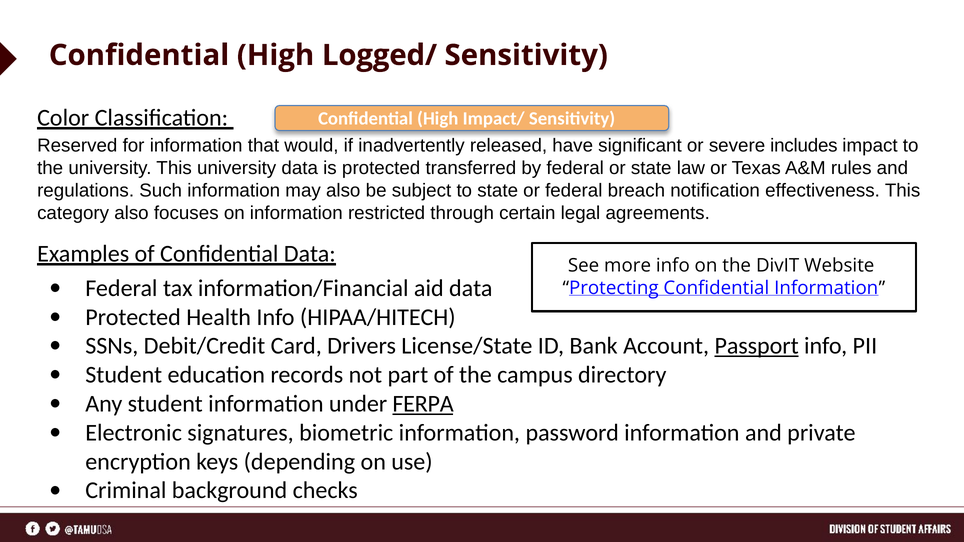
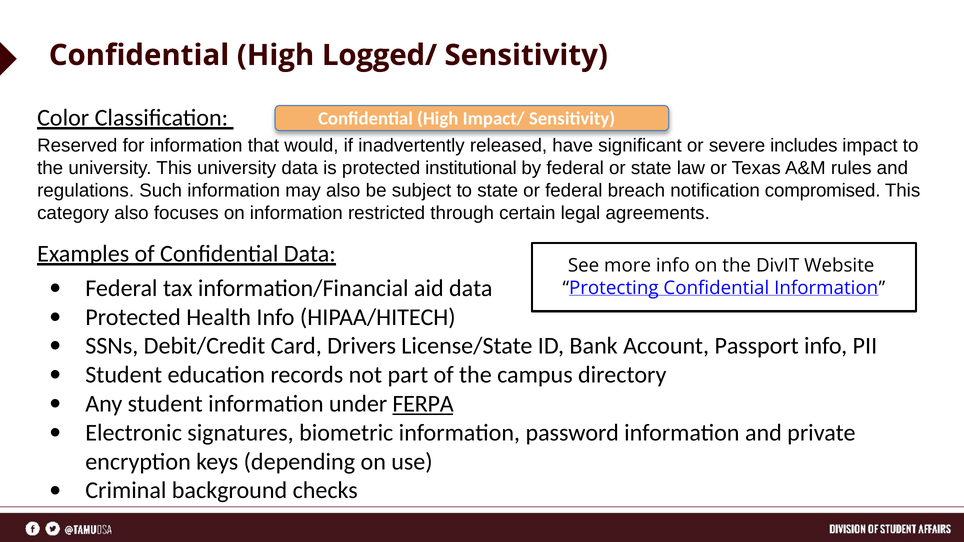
transferred: transferred -> institutional (471, 168)
effectiveness: effectiveness -> compromised (823, 191)
Passport underline: present -> none (757, 346)
